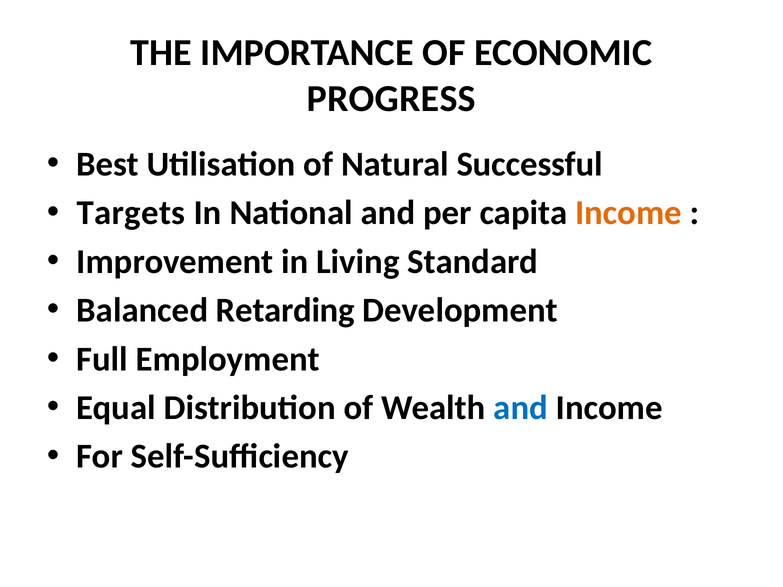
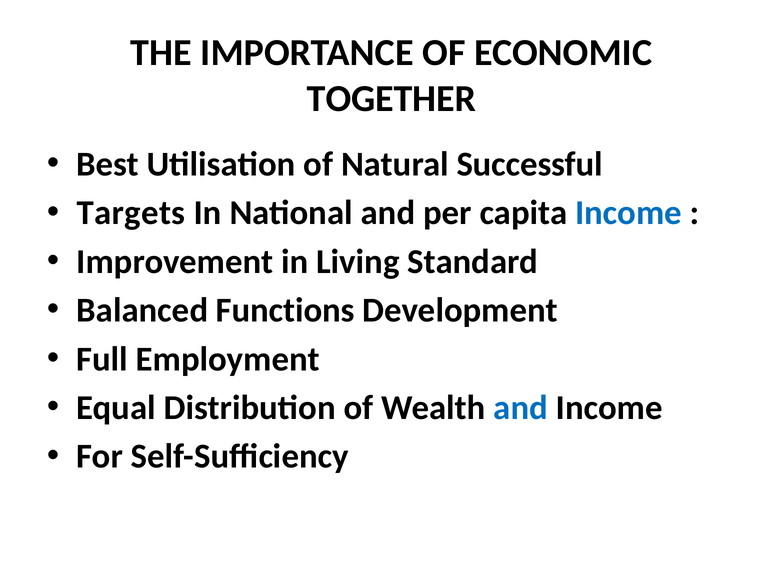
PROGRESS: PROGRESS -> TOGETHER (392, 99)
Income colour: orange -> blue (629, 213)
Retarding: Retarding -> Functions (285, 310)
